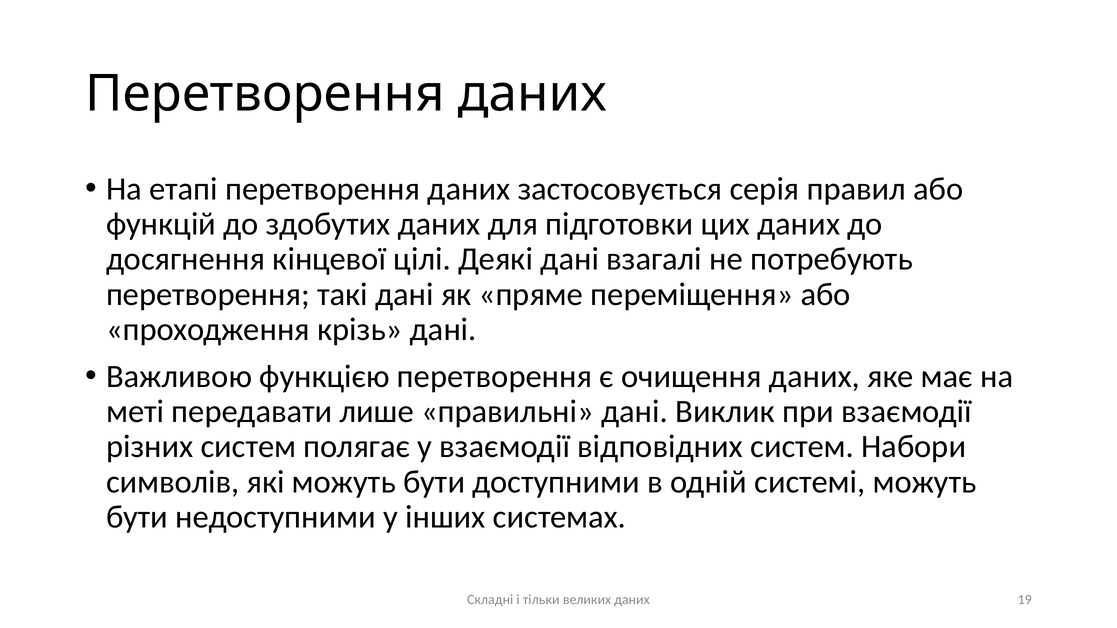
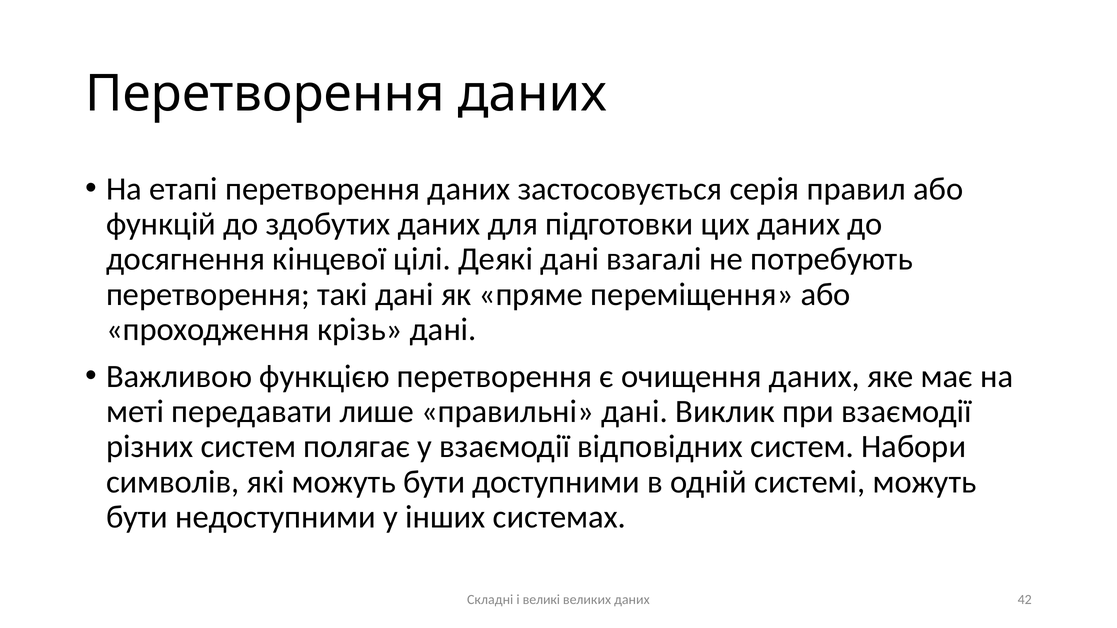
тільки: тільки -> великі (541, 600)
19: 19 -> 42 (1025, 600)
